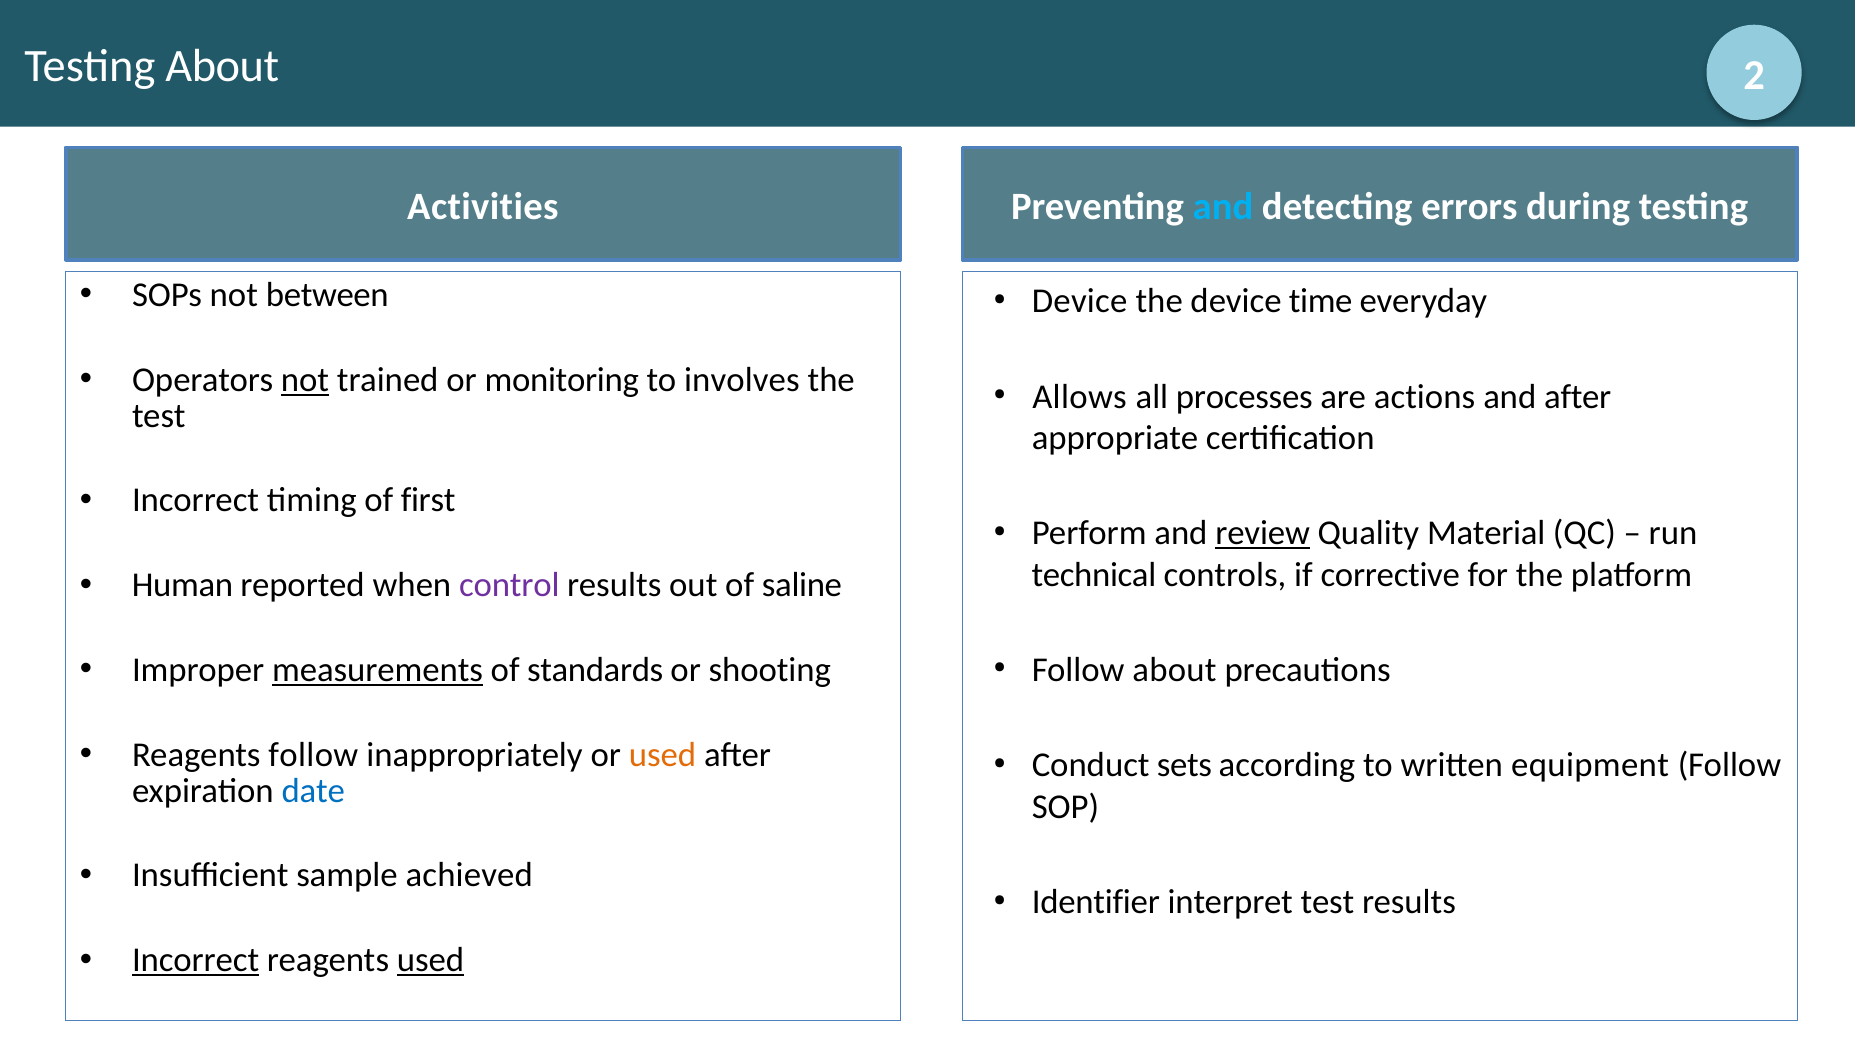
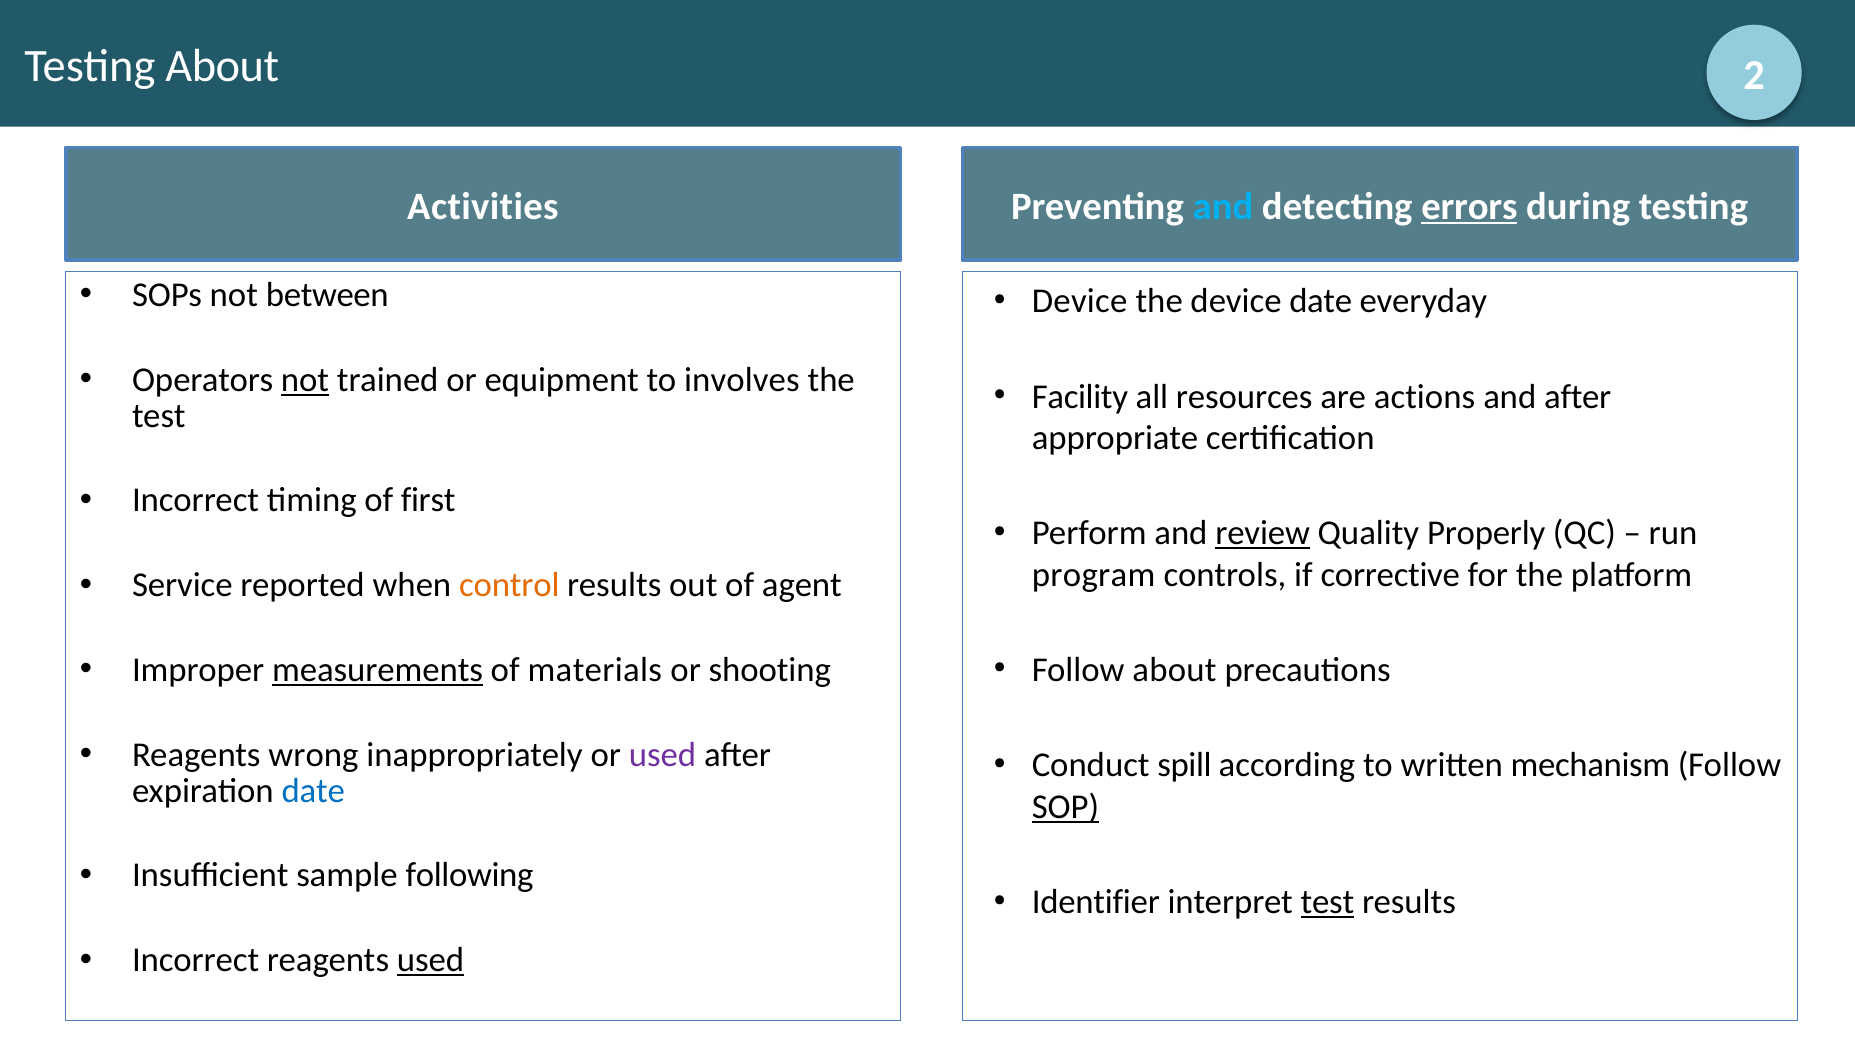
errors underline: none -> present (1469, 206)
device time: time -> date (1321, 301)
monitoring: monitoring -> equipment (562, 380)
Allows: Allows -> Facility (1080, 396)
processes: processes -> resources (1244, 396)
Material: Material -> Properly (1486, 533)
technical: technical -> program (1094, 575)
Human: Human -> Service (182, 585)
control colour: purple -> orange (509, 585)
saline: saline -> agent (802, 585)
standards: standards -> materials (595, 670)
Reagents follow: follow -> wrong (314, 755)
used colour: orange -> purple (663, 755)
sets: sets -> spill (1184, 765)
equipment: equipment -> mechanism (1590, 765)
SOP underline: none -> present (1065, 807)
achieved: achieved -> following (470, 875)
test underline: none -> present (1327, 902)
Incorrect underline: present -> none (196, 960)
